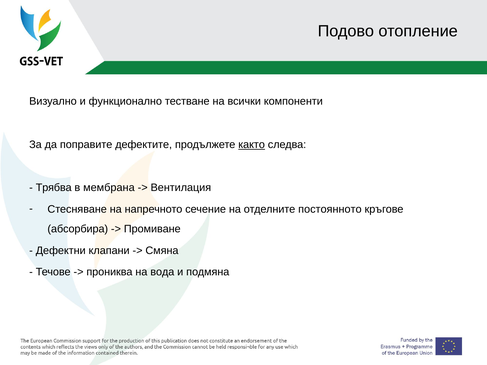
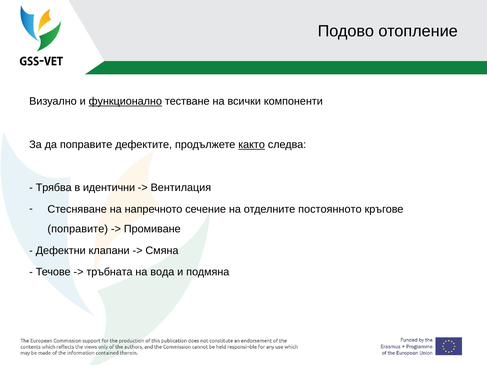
функционално underline: none -> present (125, 101)
мембрана: мембрана -> идентични (109, 188)
абсорбира: абсорбира -> поправите (78, 229)
прониква: прониква -> тръбната (109, 272)
